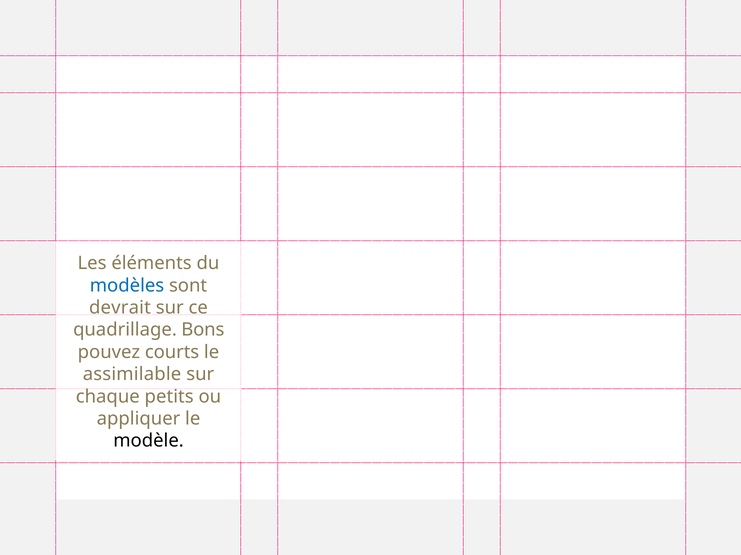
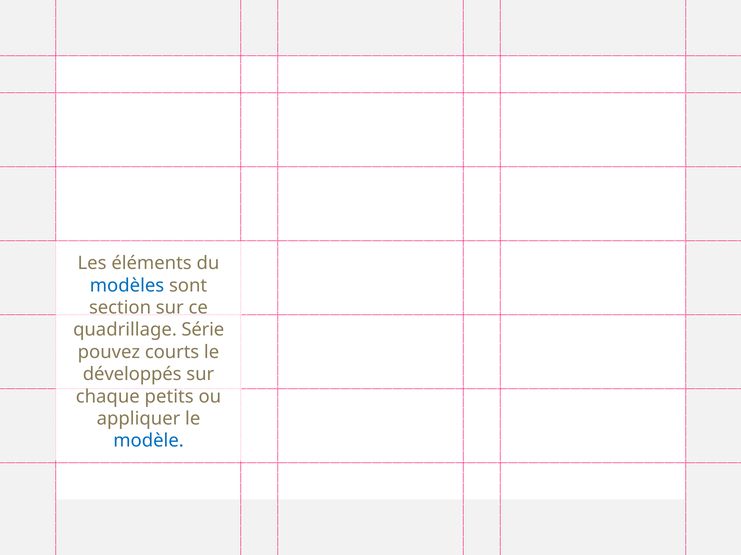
devrait: devrait -> section (120, 308)
Bons: Bons -> Série (203, 330)
assimilable: assimilable -> développés (132, 375)
modèle colour: black -> blue (149, 441)
